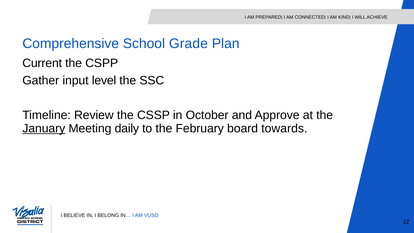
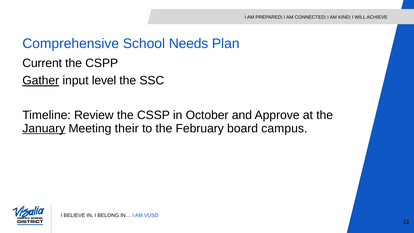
Grade: Grade -> Needs (189, 44)
Gather underline: none -> present (41, 81)
daily: daily -> their (127, 128)
towards: towards -> campus (284, 128)
